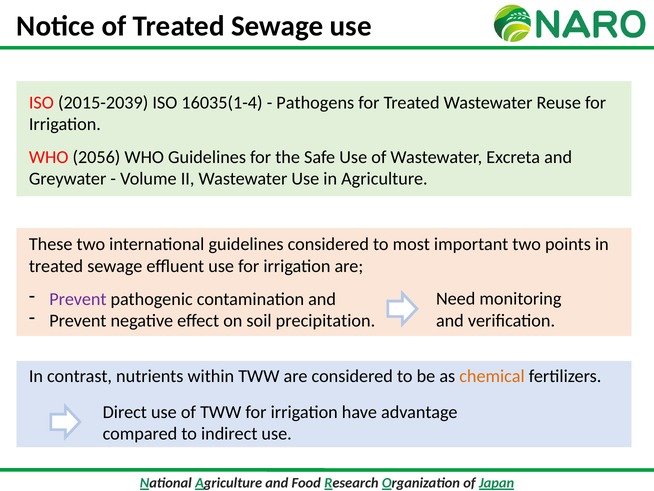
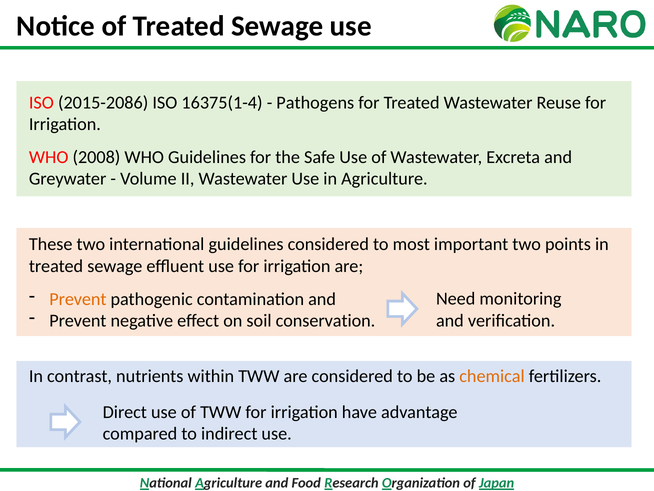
2015-2039: 2015-2039 -> 2015-2086 (103, 102)
16035(1-4: 16035(1-4 -> 16375(1-4 (222, 102)
2056: 2056 -> 2008 (96, 157)
Prevent colour: purple -> orange (78, 299)
precipitation: precipitation -> conservation (325, 321)
